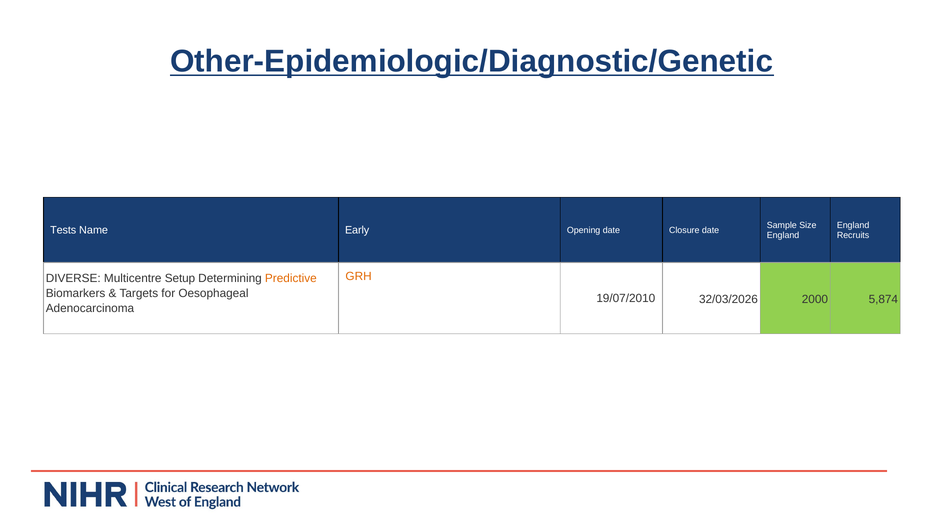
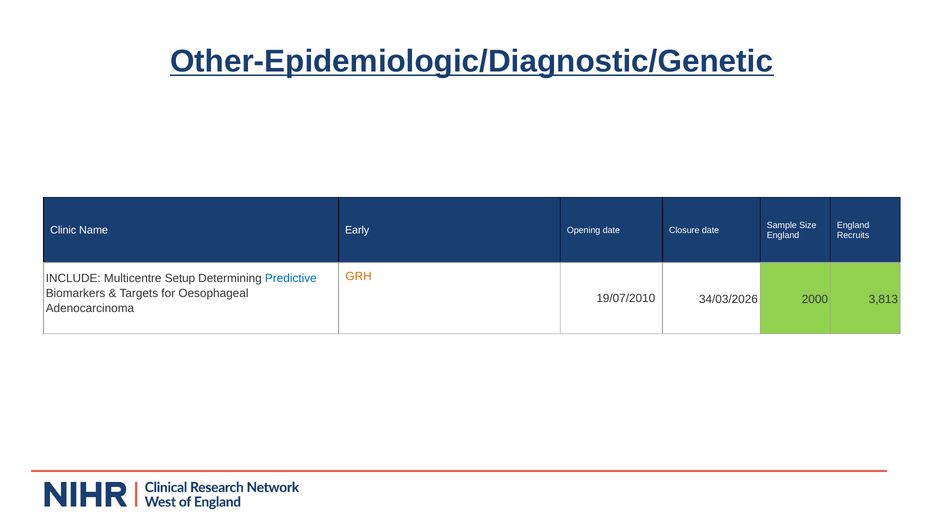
Tests: Tests -> Clinic (63, 230)
DIVERSE: DIVERSE -> INCLUDE (73, 278)
Predictive colour: orange -> blue (291, 278)
32/03/2026: 32/03/2026 -> 34/03/2026 (728, 299)
5,874: 5,874 -> 3,813 (883, 299)
